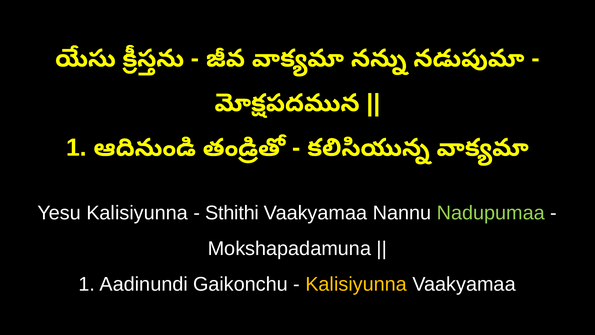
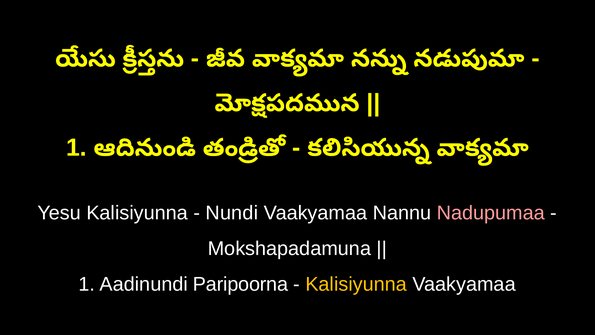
Sthithi: Sthithi -> Nundi (232, 213)
Nadupumaa colour: light green -> pink (491, 213)
Gaikonchu: Gaikonchu -> Paripoorna (241, 284)
